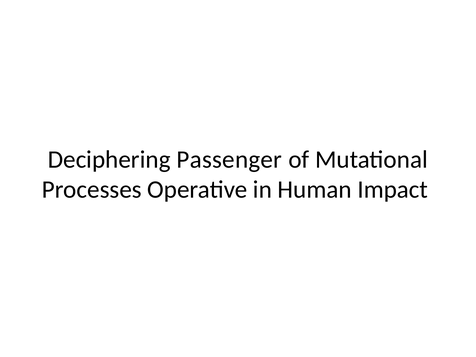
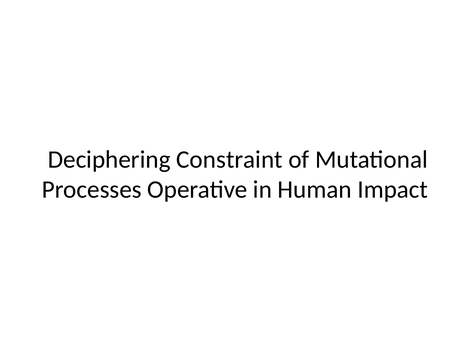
Passenger: Passenger -> Constraint (229, 160)
